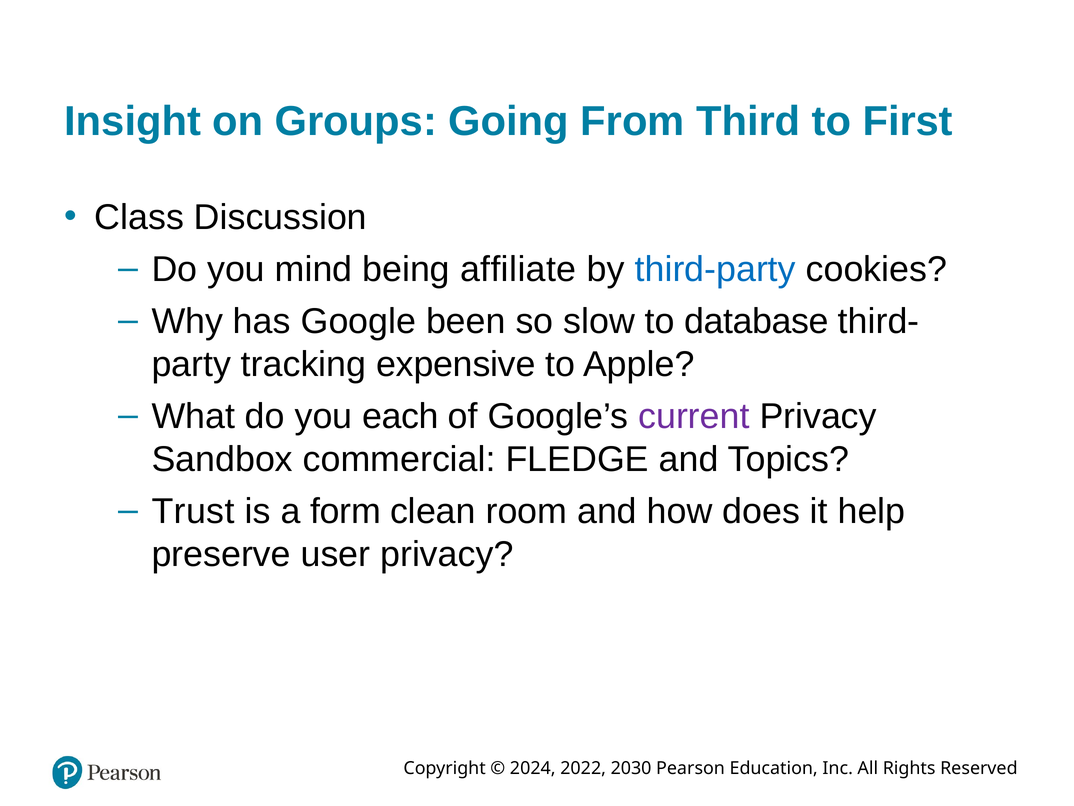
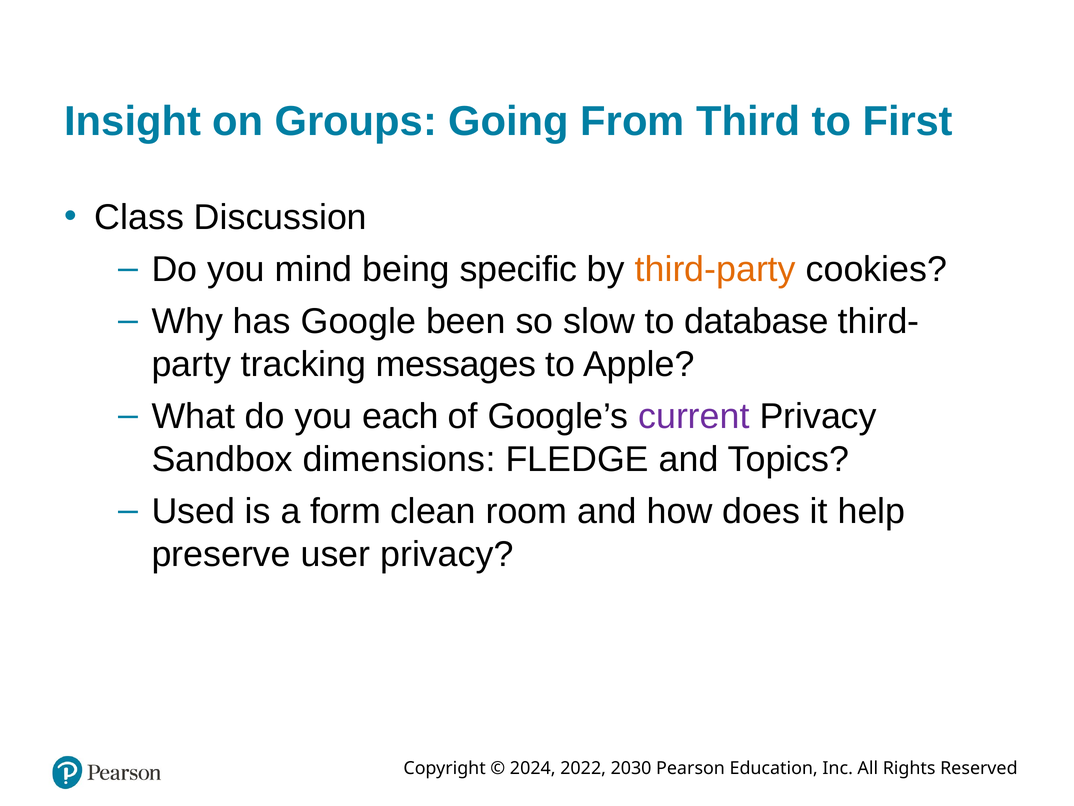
affiliate: affiliate -> specific (519, 269)
third-party colour: blue -> orange (715, 269)
expensive: expensive -> messages (456, 364)
commercial: commercial -> dimensions (399, 459)
Trust: Trust -> Used (193, 511)
